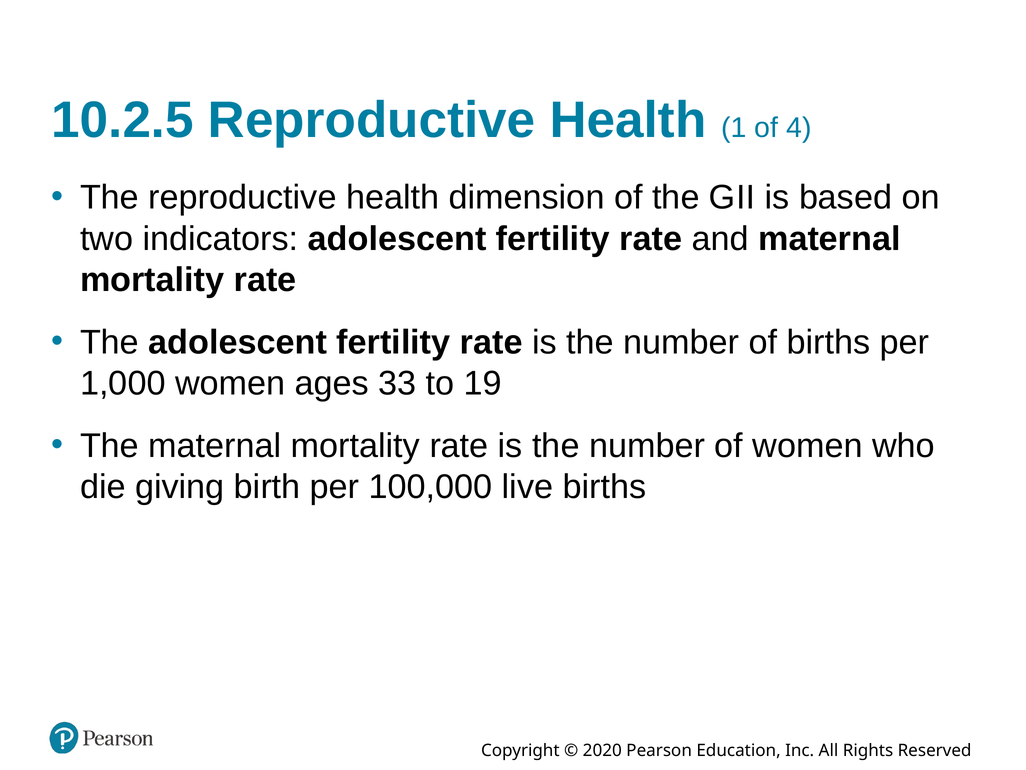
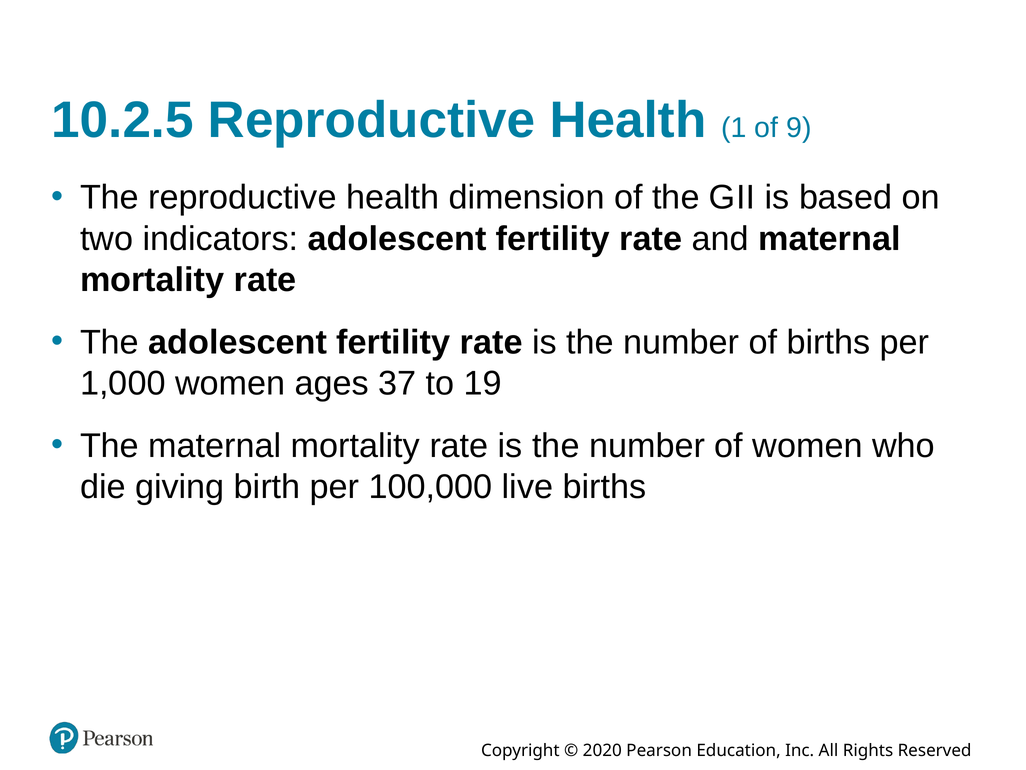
4: 4 -> 9 (799, 128)
33: 33 -> 37 (397, 383)
